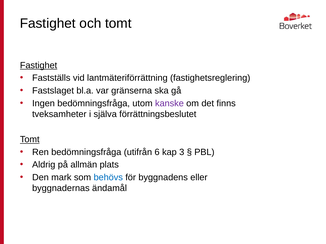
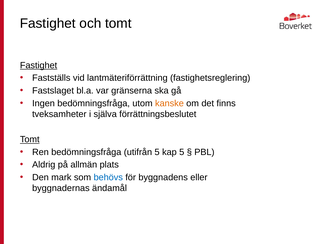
kanske colour: purple -> orange (169, 103)
utifrån 6: 6 -> 5 (157, 152)
kap 3: 3 -> 5 (182, 152)
